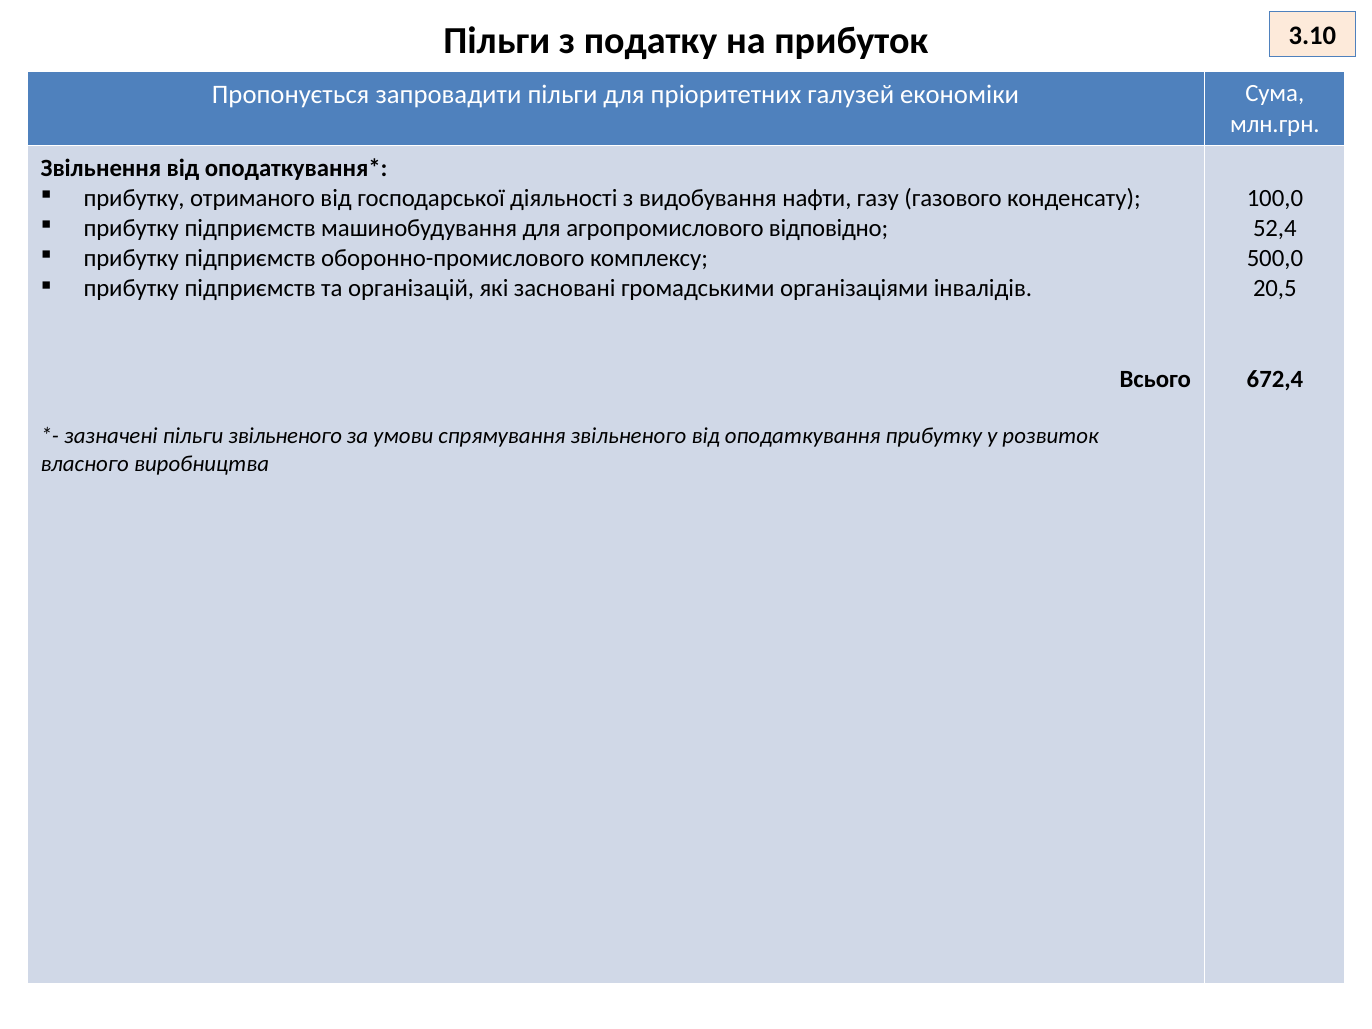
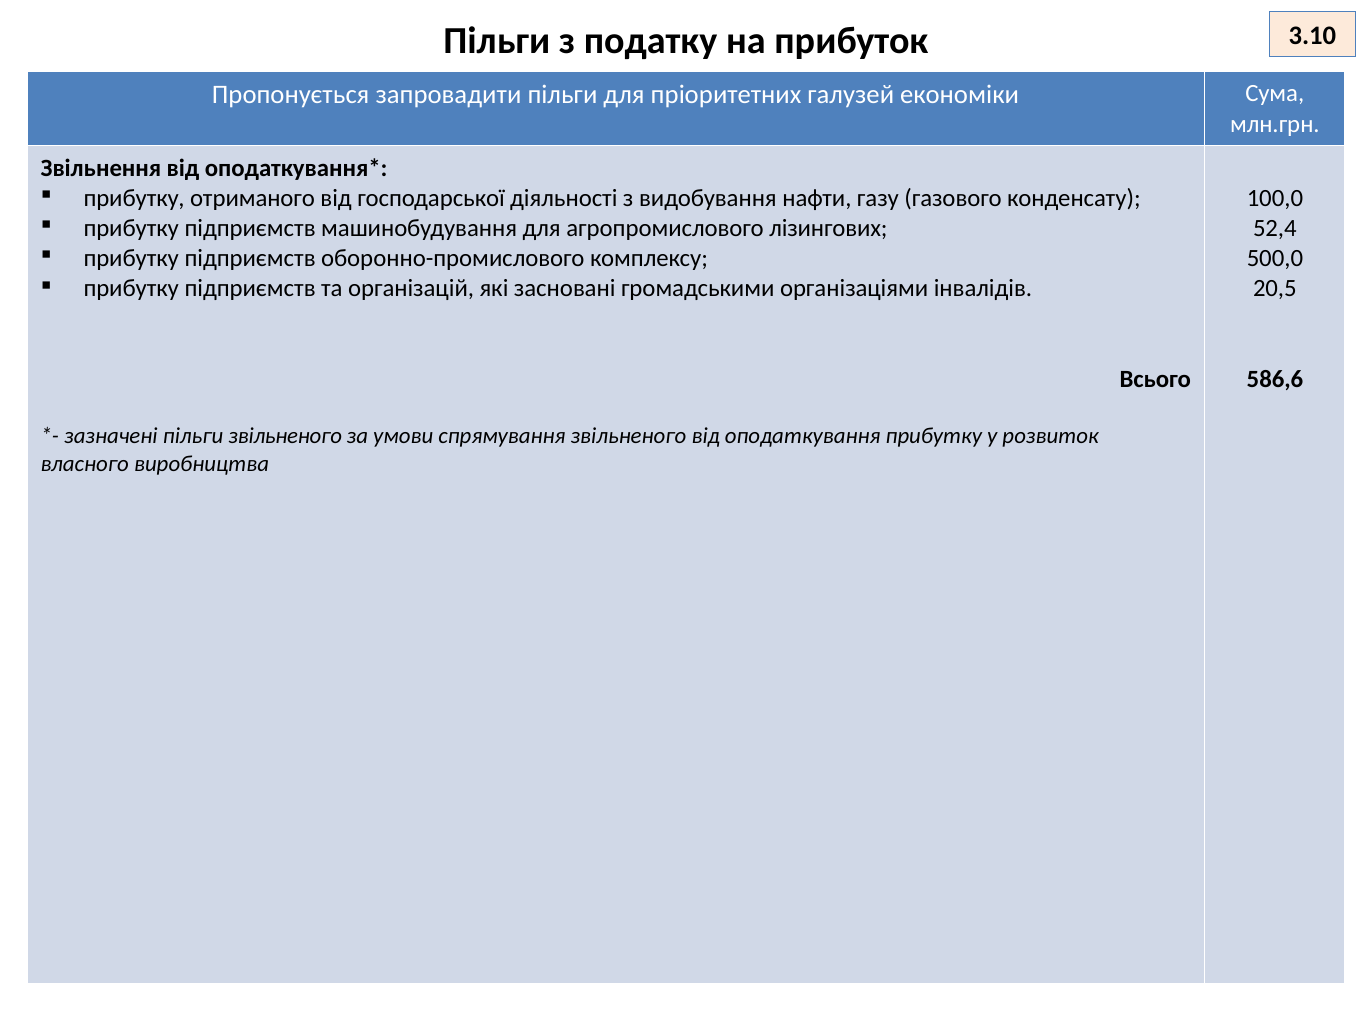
відповідно: відповідно -> лізингових (828, 228)
672,4: 672,4 -> 586,6 (1275, 379)
